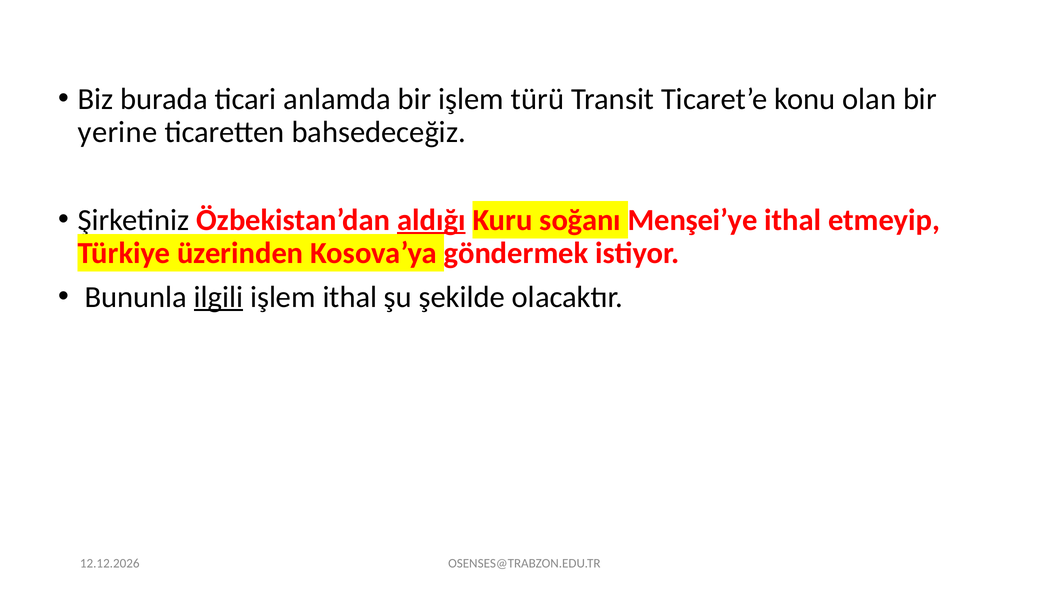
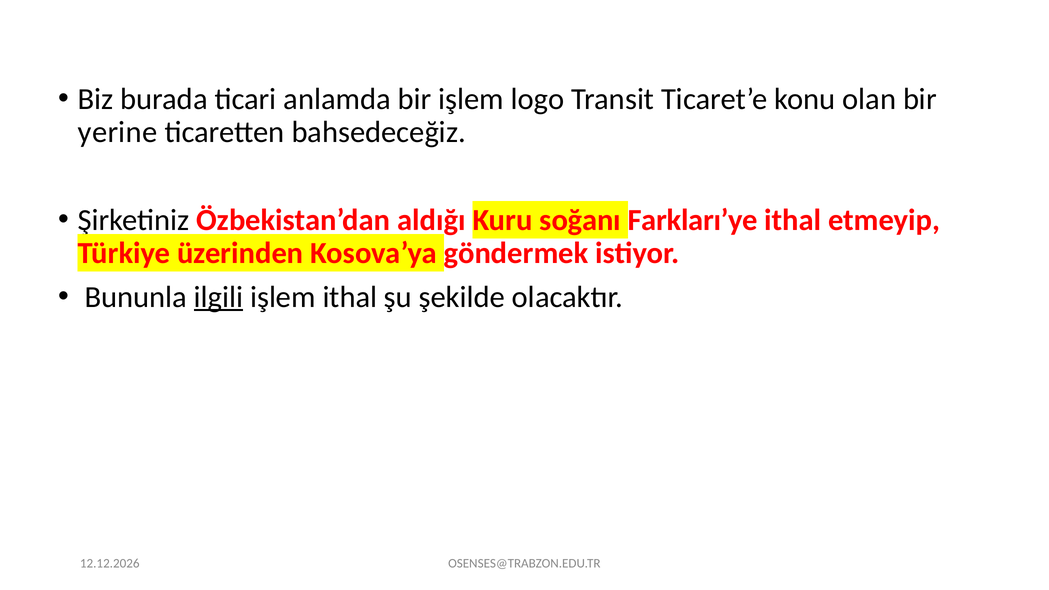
türü: türü -> logo (538, 99)
aldığı underline: present -> none (431, 220)
Menşei’ye: Menşei’ye -> Farkları’ye (693, 220)
